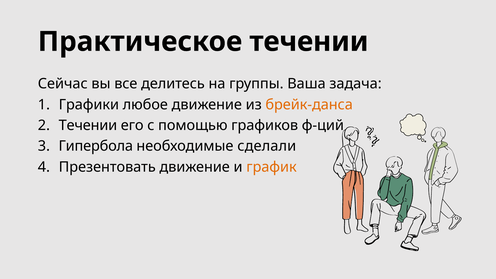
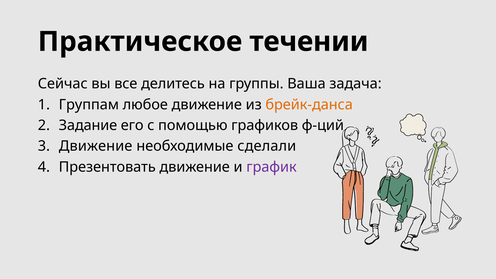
Графики: Графики -> Группам (89, 105)
Течении: Течении -> Задание (88, 125)
Гипербола: Гипербола -> Движение (96, 146)
график colour: orange -> purple (271, 167)
